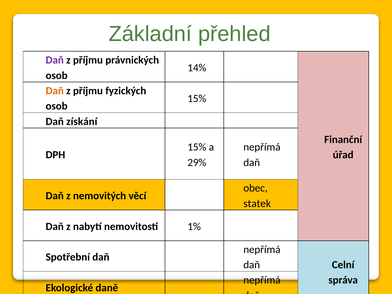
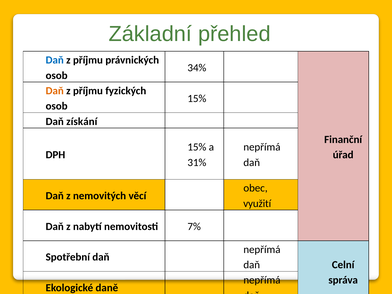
Daň colour: purple -> blue (55, 60)
14%: 14% -> 34% (197, 68)
29%: 29% -> 31% (197, 162)
statek: statek -> využití (257, 203)
1%: 1% -> 7% (194, 226)
